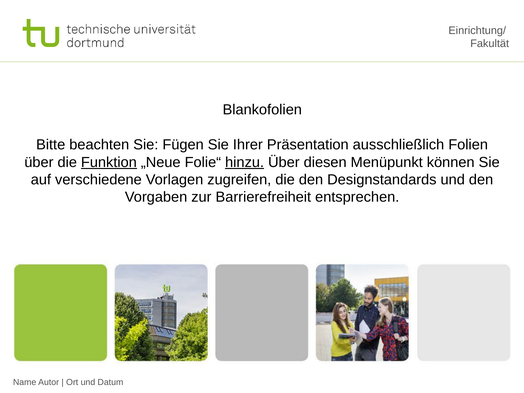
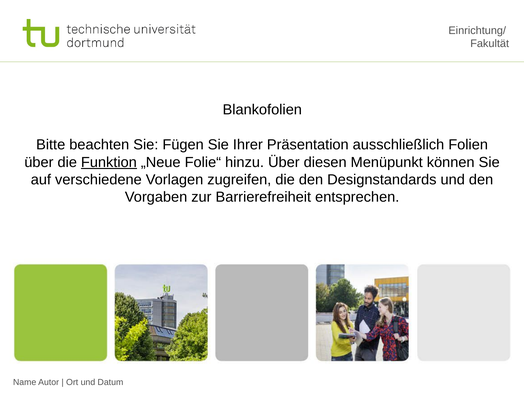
hinzu underline: present -> none (245, 162)
